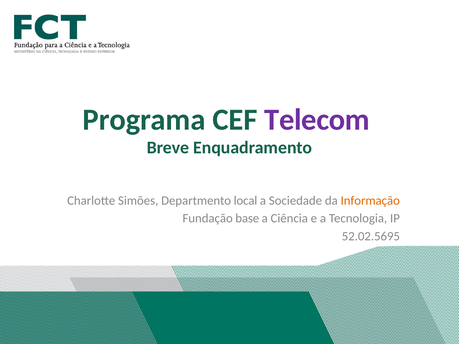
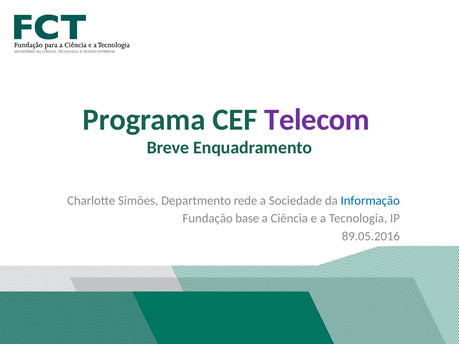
local: local -> rede (246, 201)
Informação colour: orange -> blue (370, 201)
52.02.5695: 52.02.5695 -> 89.05.2016 (371, 236)
